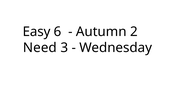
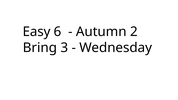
Need: Need -> Bring (40, 48)
